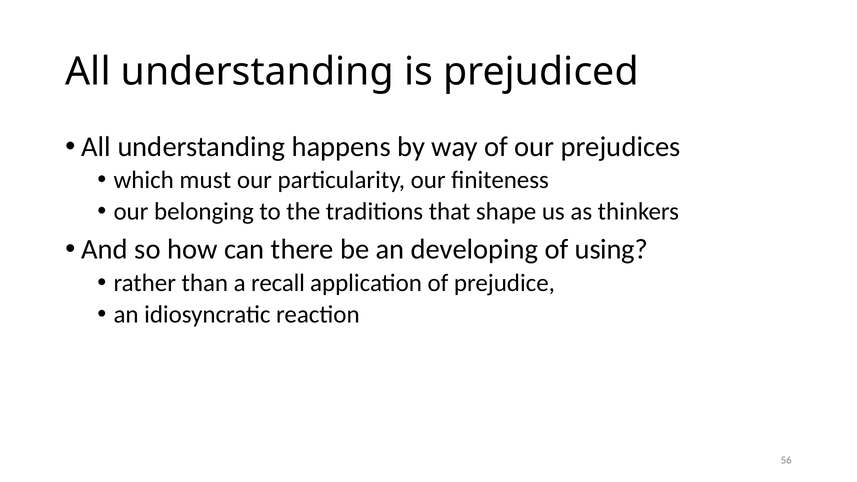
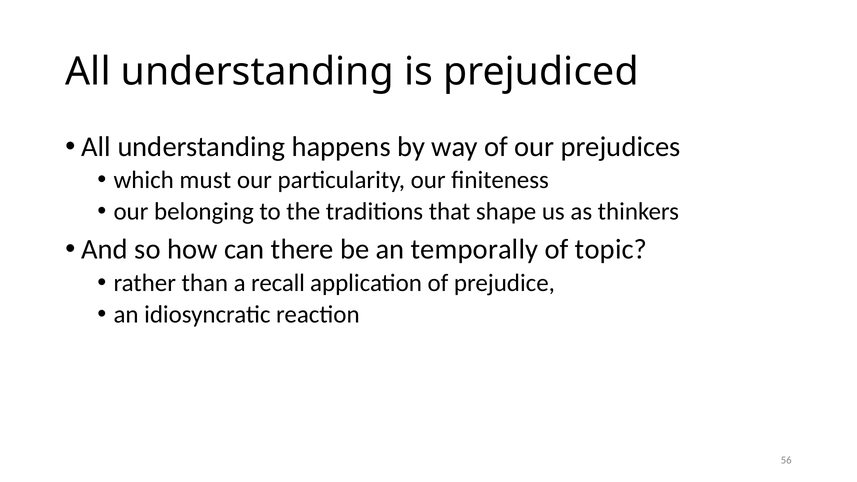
developing: developing -> temporally (474, 250)
using: using -> topic (611, 250)
